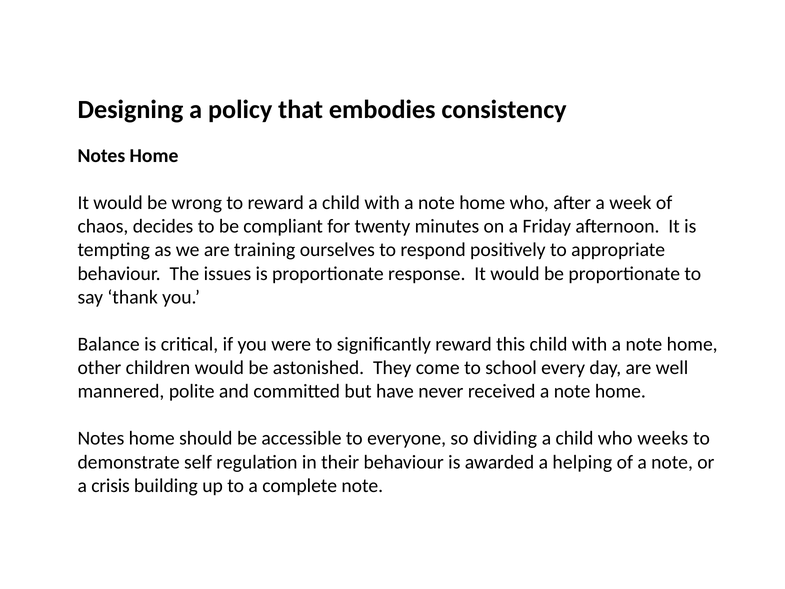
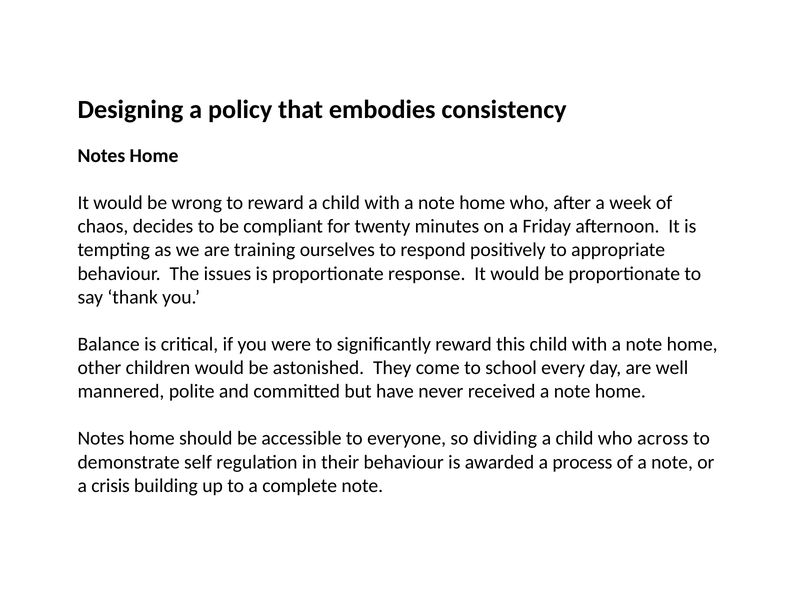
weeks: weeks -> across (663, 438)
helping: helping -> process (582, 462)
